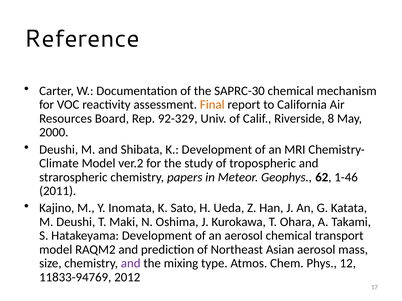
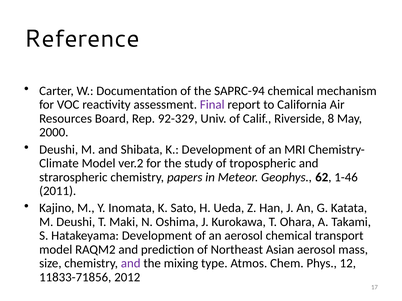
SAPRC-30: SAPRC-30 -> SAPRC-94 (239, 91)
Final colour: orange -> purple (212, 105)
11833-94769: 11833-94769 -> 11833-71856 (75, 278)
